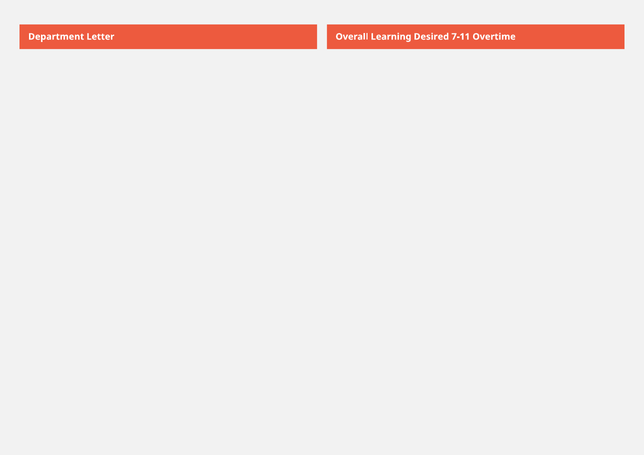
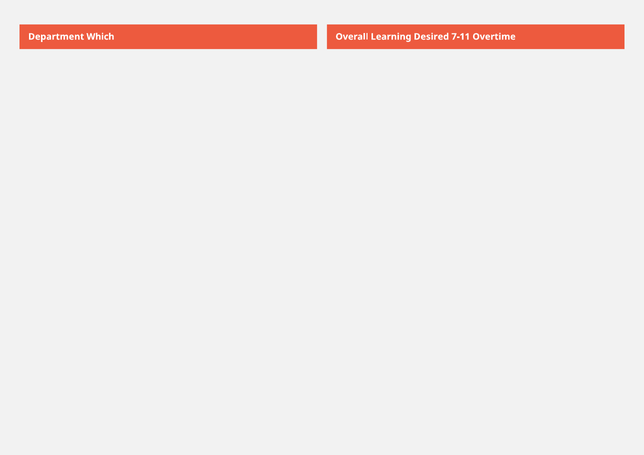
Letter: Letter -> Which (100, 37)
